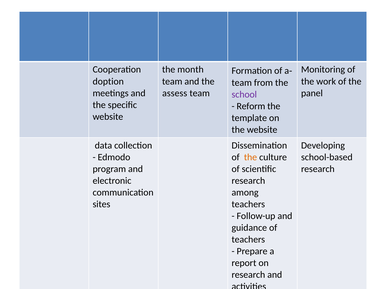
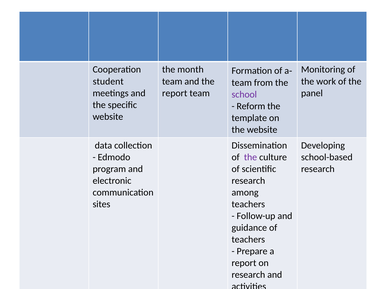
doption: doption -> student (108, 81)
assess: assess -> report (175, 93)
the colour: orange -> purple (250, 157)
